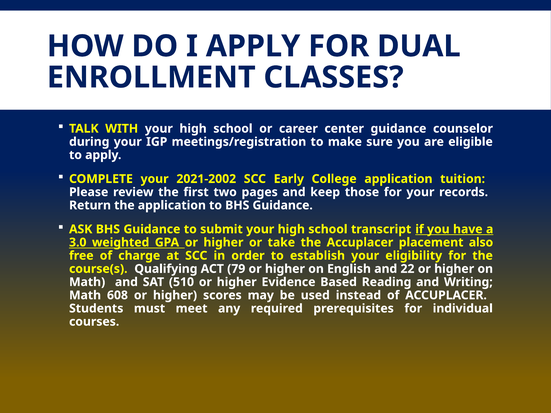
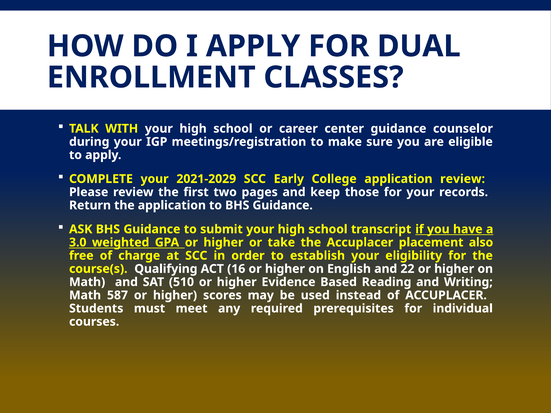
2021-2002: 2021-2002 -> 2021-2029 (206, 179)
application tuition: tuition -> review (463, 179)
79: 79 -> 16 (236, 269)
608: 608 -> 587 (117, 295)
